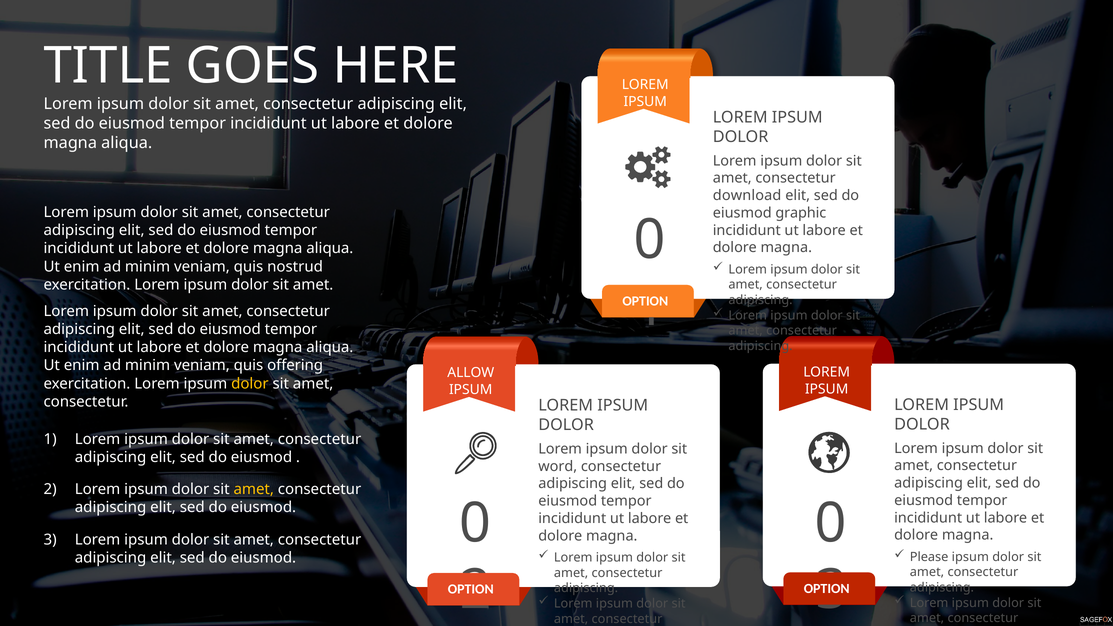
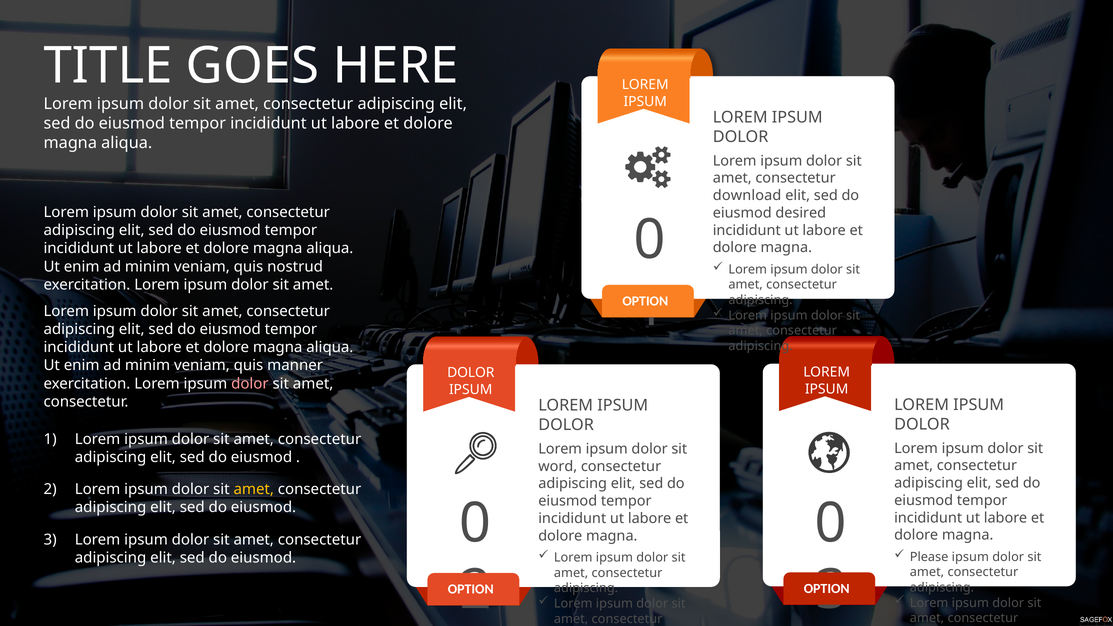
graphic: graphic -> desired (801, 213)
offering: offering -> manner (295, 365)
ALLOW: ALLOW -> DOLOR (471, 373)
dolor colour: yellow -> pink (250, 384)
